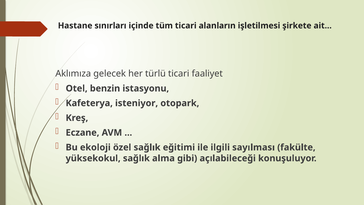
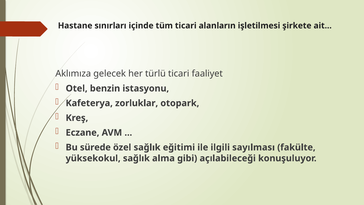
isteniyor: isteniyor -> zorluklar (137, 103)
ekoloji: ekoloji -> sürede (95, 147)
